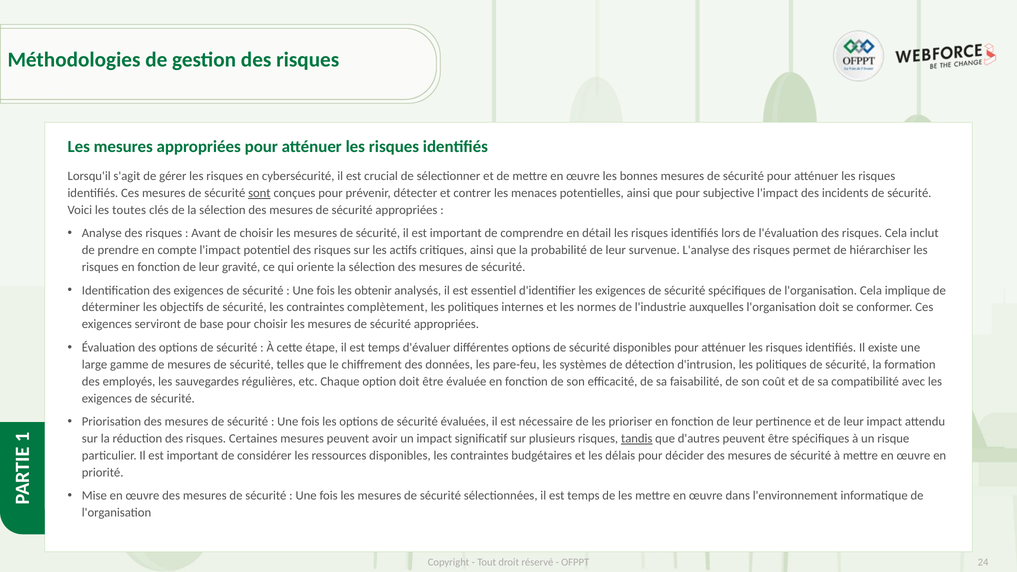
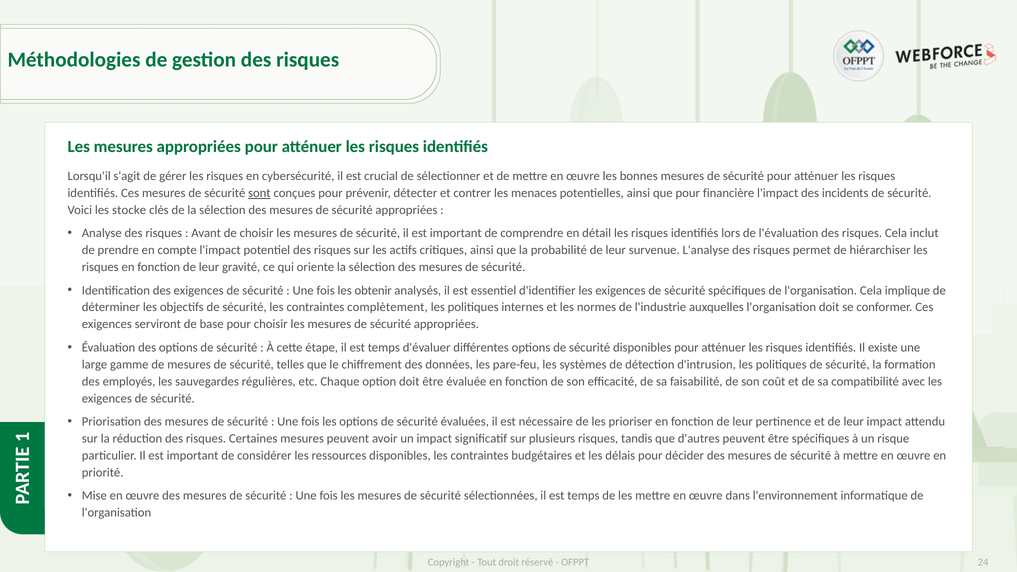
subjective: subjective -> financière (729, 193)
toutes: toutes -> stocke (129, 210)
tandis underline: present -> none (637, 439)
